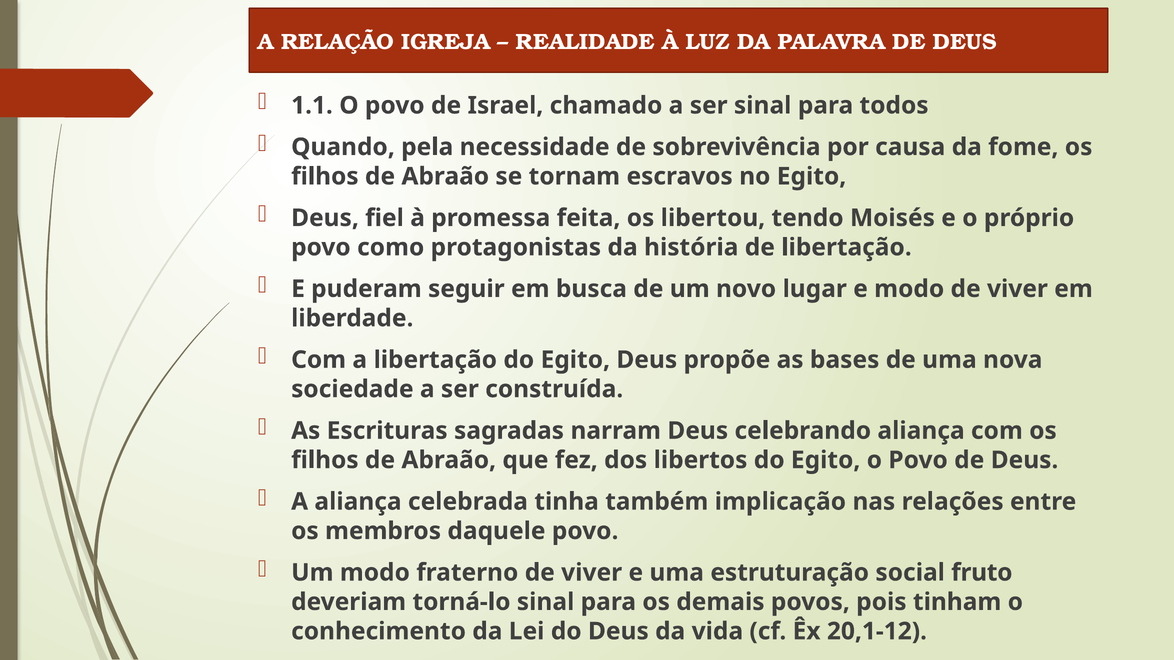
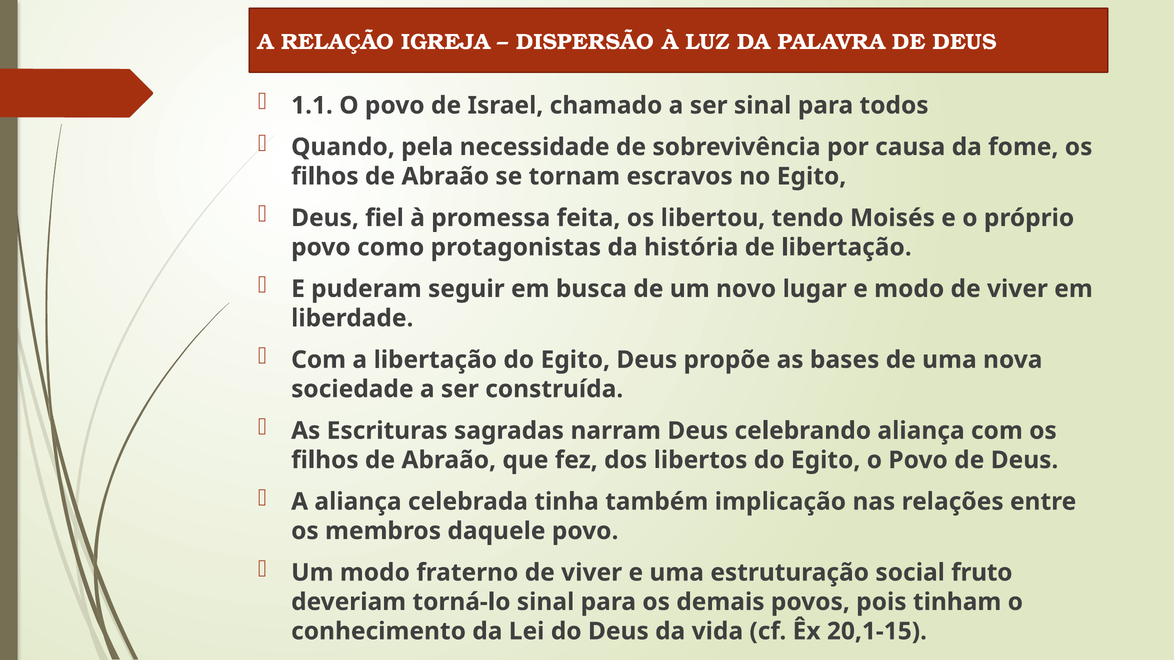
REALIDADE: REALIDADE -> DISPERSÃO (585, 42)
20,1-12: 20,1-12 -> 20,1-15 (877, 632)
